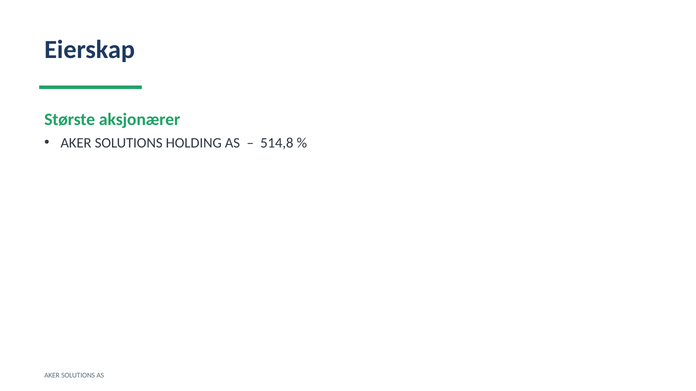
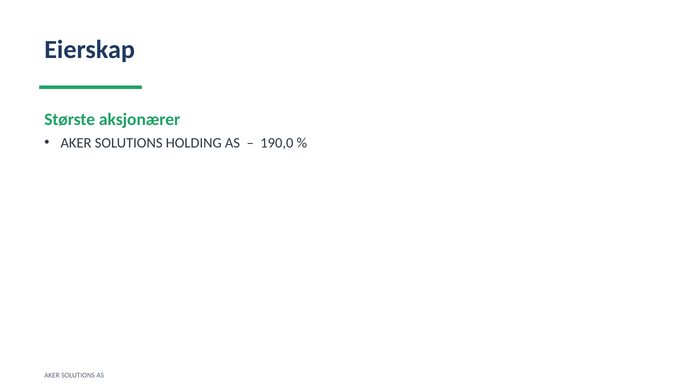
514,8: 514,8 -> 190,0 (277, 143)
